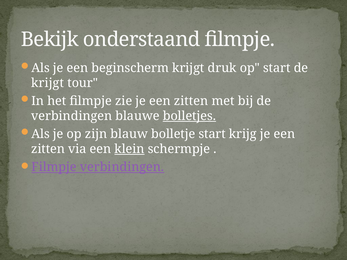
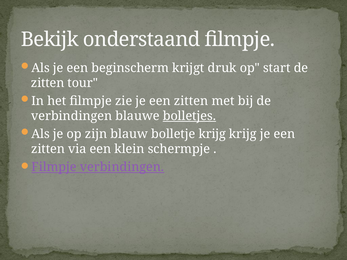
krijgt: krijgt -> zitten (48, 83)
bolletje start: start -> krijg (212, 134)
klein underline: present -> none (130, 149)
